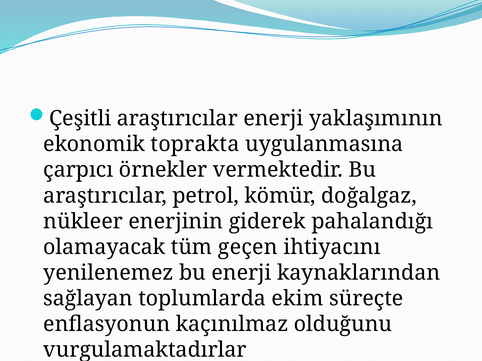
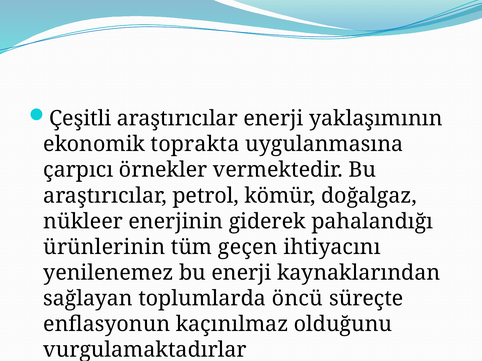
olamayacak: olamayacak -> ürünlerinin (104, 247)
ekim: ekim -> öncü (297, 299)
